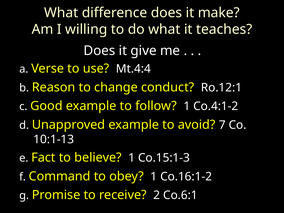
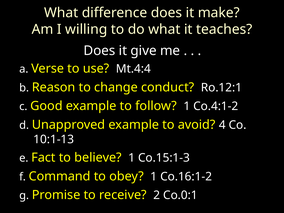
7: 7 -> 4 (222, 125)
Co.6:1: Co.6:1 -> Co.0:1 (180, 195)
